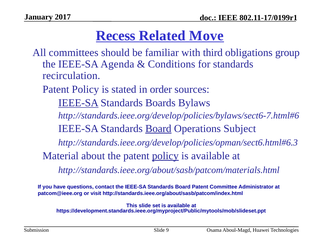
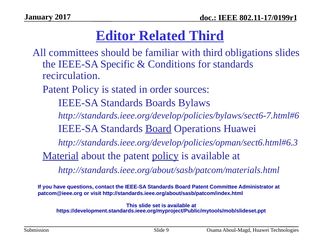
Recess: Recess -> Editor (116, 36)
Related Move: Move -> Third (207, 36)
group: group -> slides (287, 53)
Agenda: Agenda -> Specific (117, 64)
IEEE-SA underline: present -> none (78, 103)
Operations Subject: Subject -> Huawei (240, 129)
Material underline: none -> present (61, 156)
